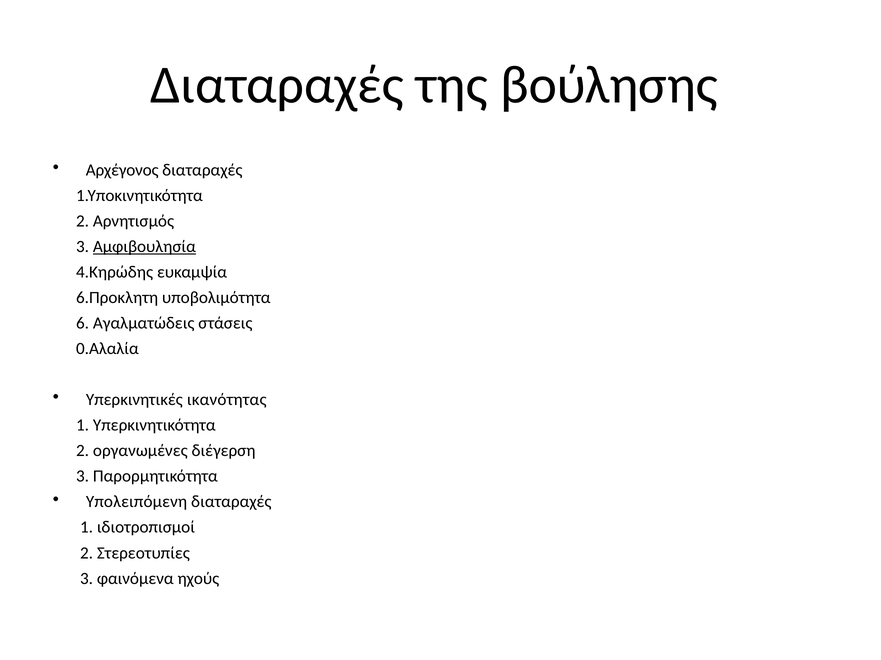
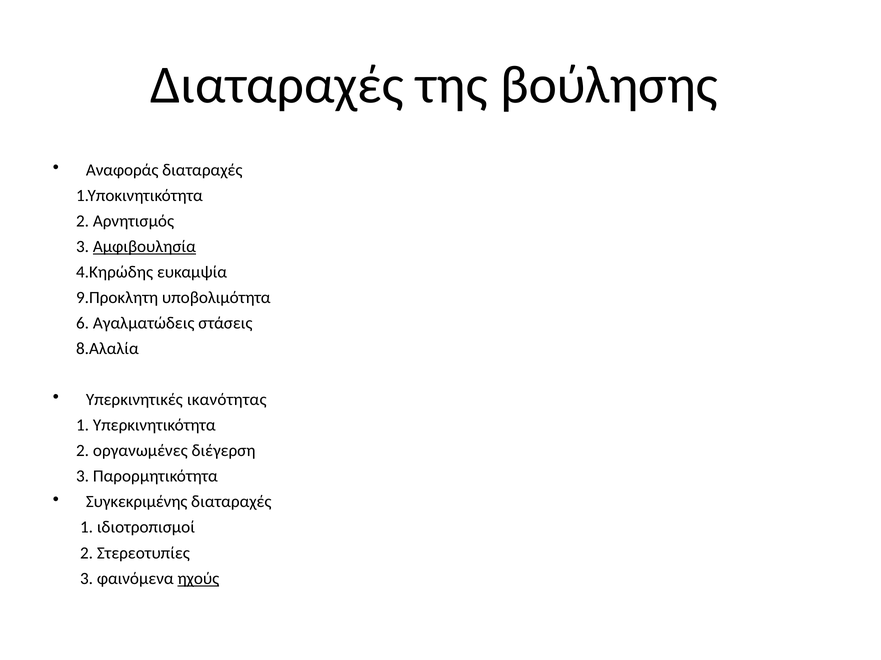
Αρχέγονος: Αρχέγονος -> Αναφοράς (122, 170)
6.Προκλητη: 6.Προκλητη -> 9.Προκλητη (117, 298)
0.Αλαλία: 0.Αλαλία -> 8.Αλαλία (107, 349)
Υπολειπόμενη: Υπολειπόμενη -> Συγκεκριμένης (137, 502)
ηχούς underline: none -> present (198, 579)
